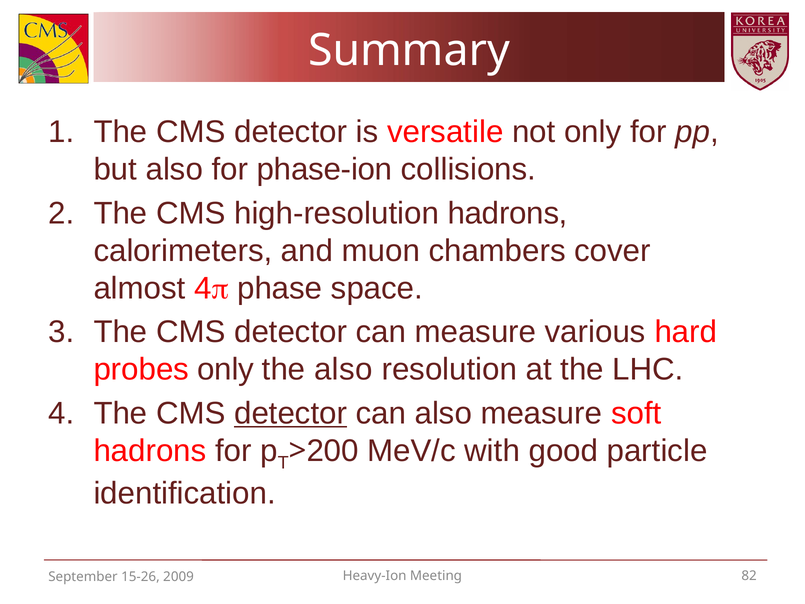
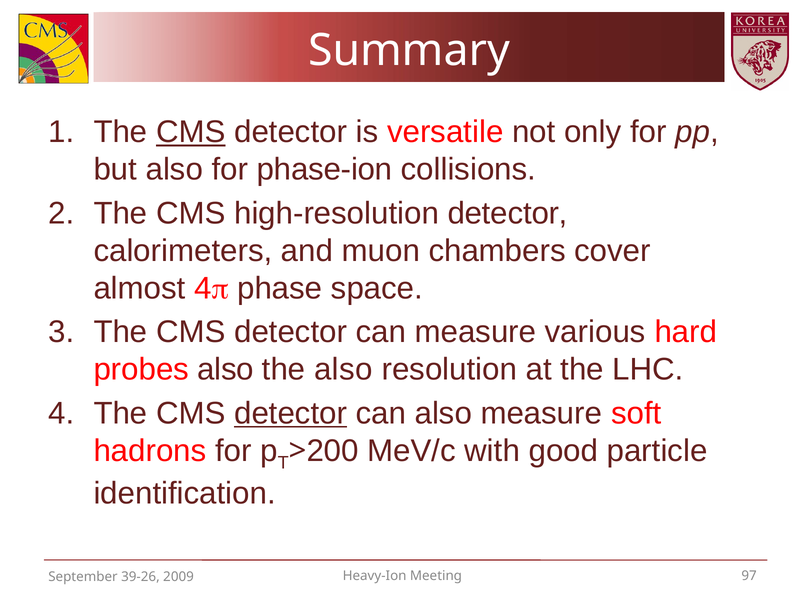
CMS underline: none -> present (191, 132)
high-resolution hadrons: hadrons -> detector (508, 213)
probes only: only -> also (226, 369)
82: 82 -> 97 (749, 575)
15-26: 15-26 -> 39-26 (140, 577)
